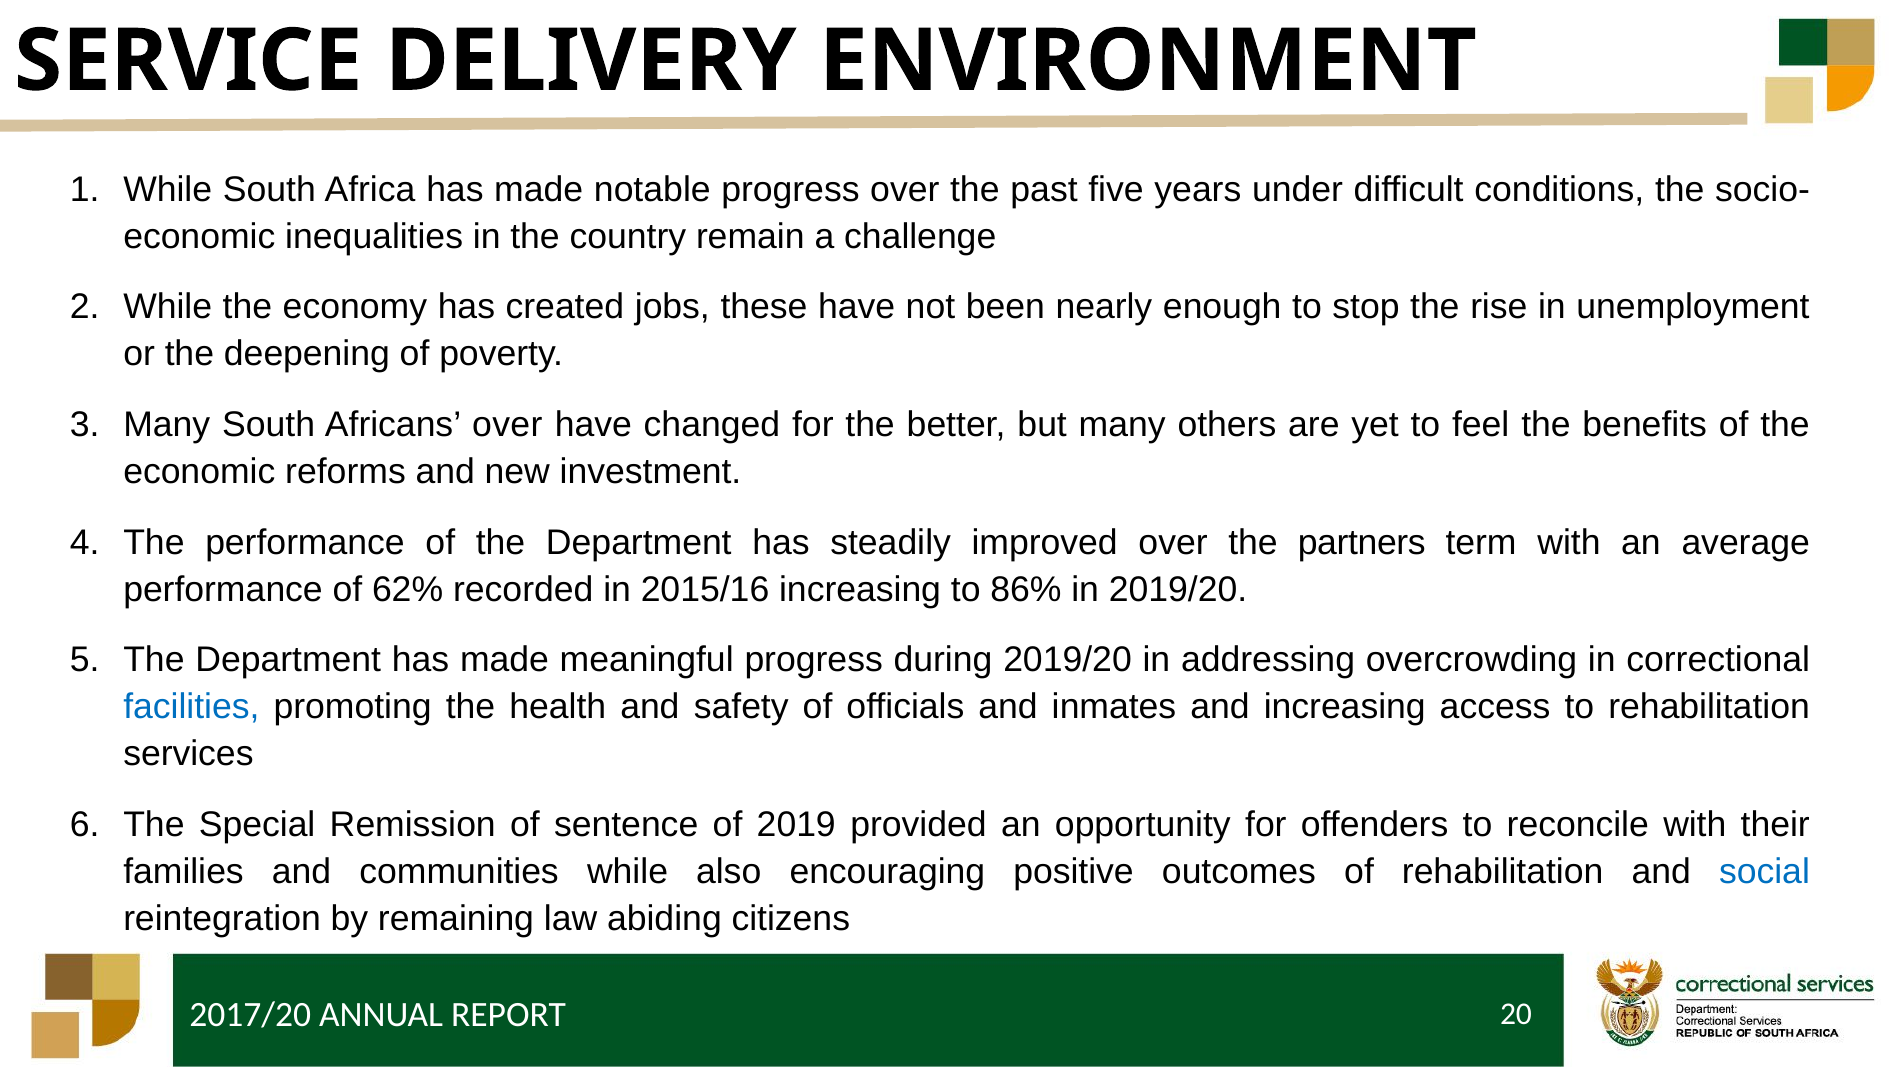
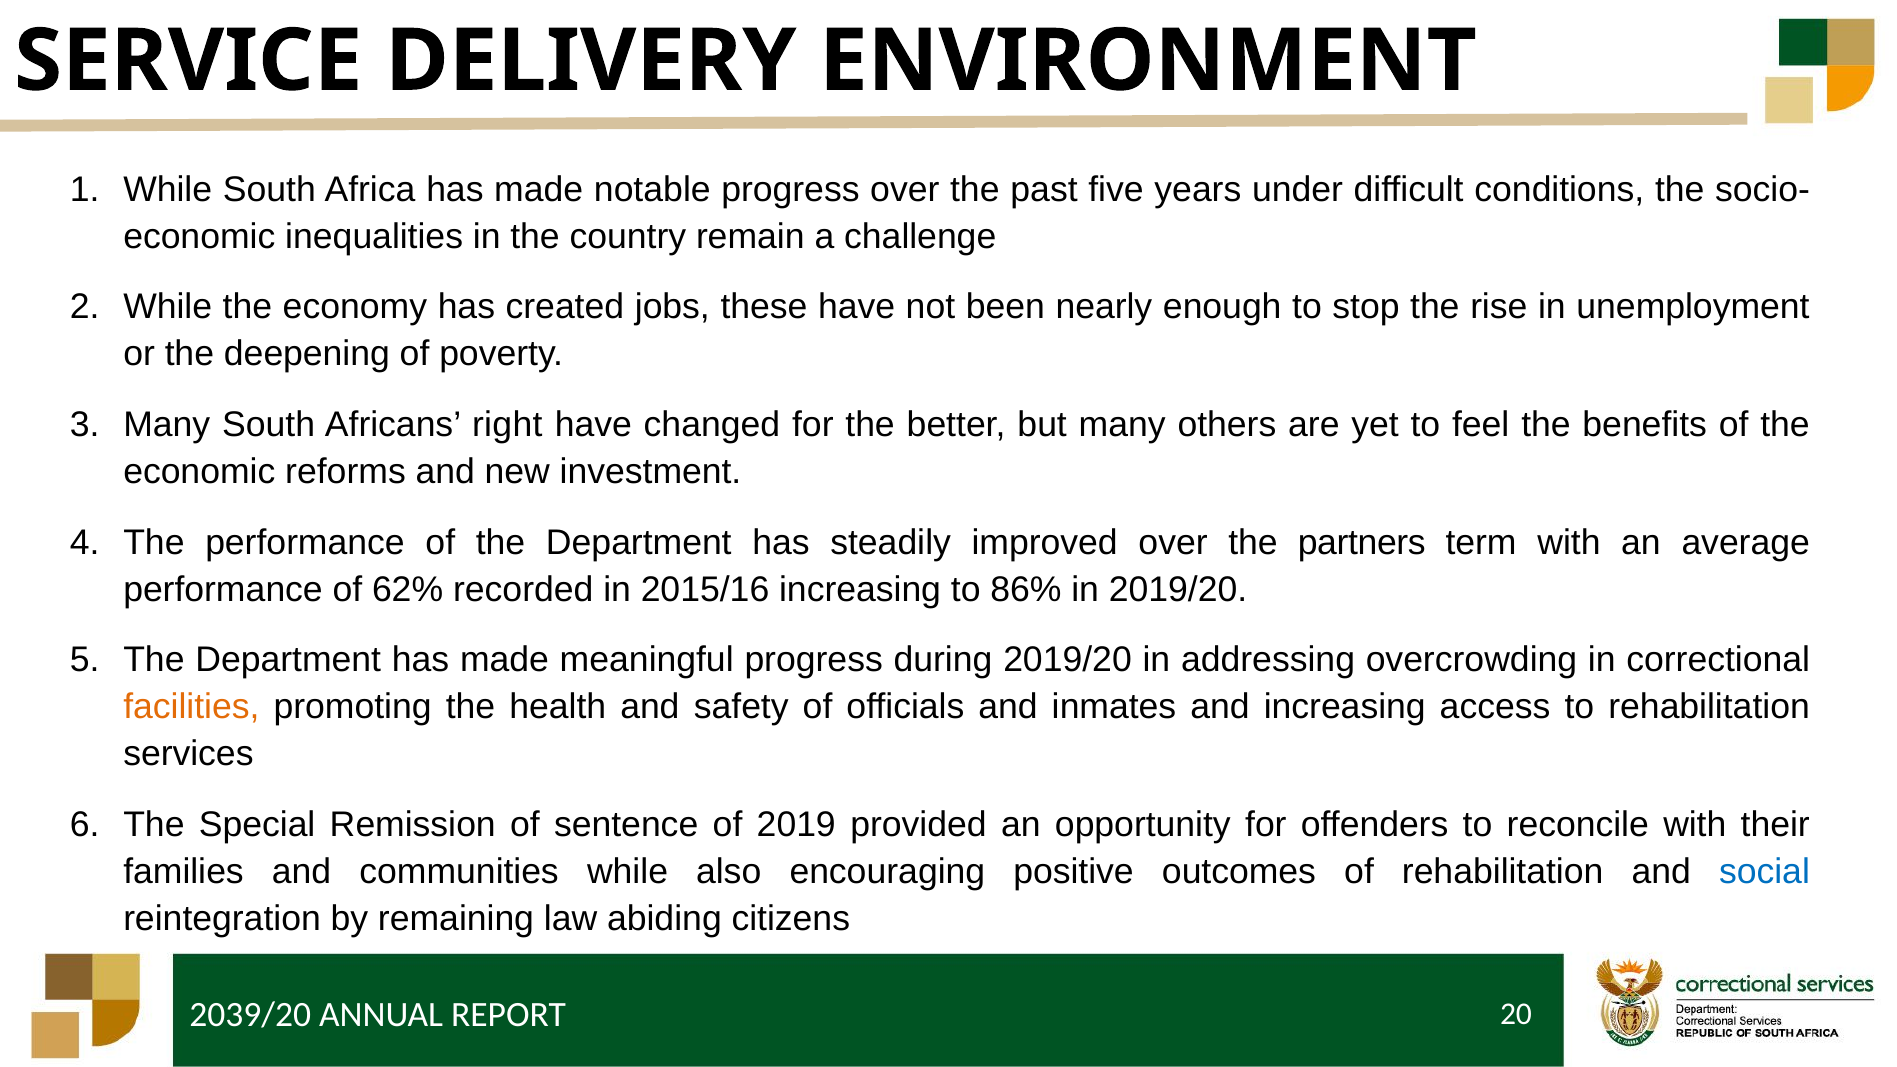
Africans over: over -> right (507, 425)
facilities colour: blue -> orange (191, 707)
2017/20: 2017/20 -> 2039/20 (250, 1015)
